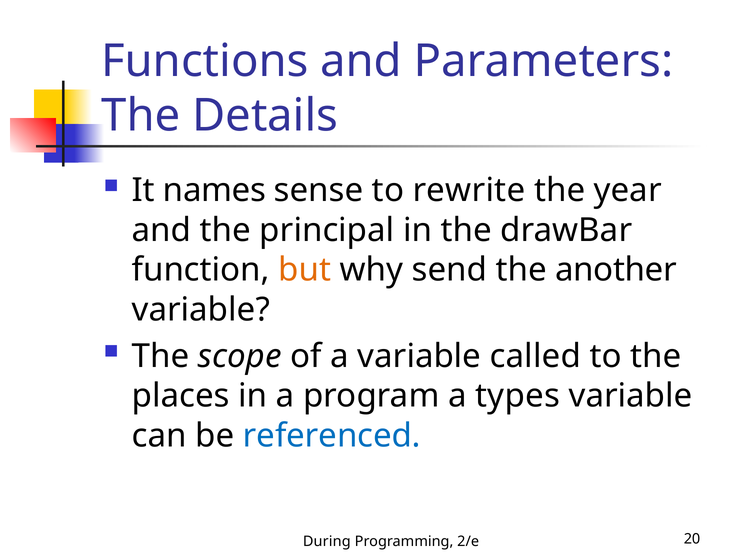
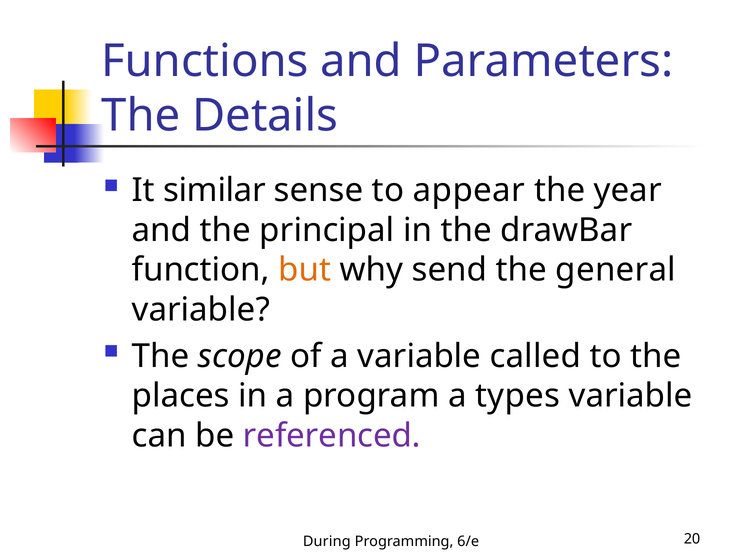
names: names -> similar (215, 190)
rewrite: rewrite -> appear (469, 190)
another: another -> general (616, 270)
referenced colour: blue -> purple (332, 435)
2/e: 2/e -> 6/e (468, 541)
